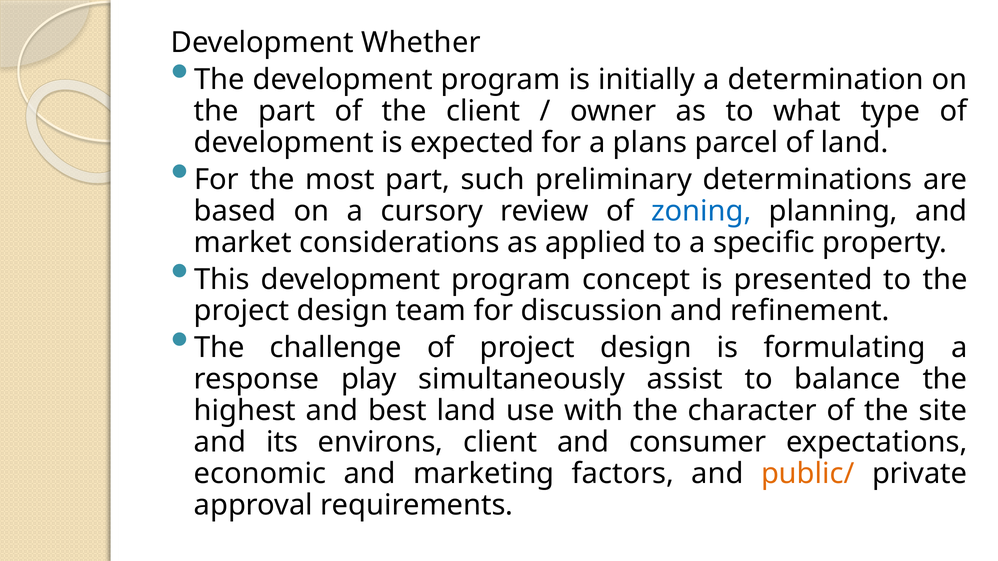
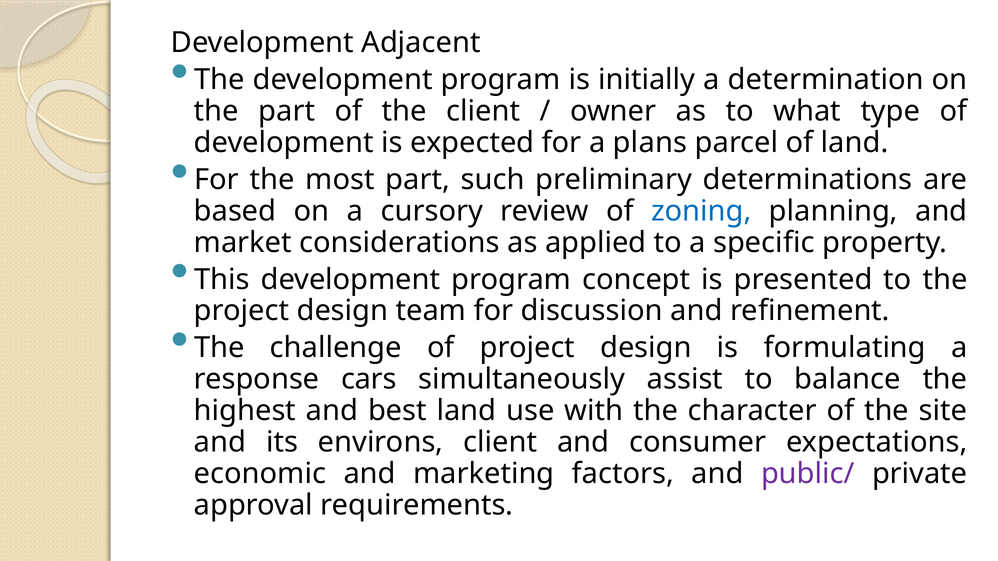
Whether: Whether -> Adjacent (421, 43)
play: play -> cars (369, 380)
public/ colour: orange -> purple (808, 474)
